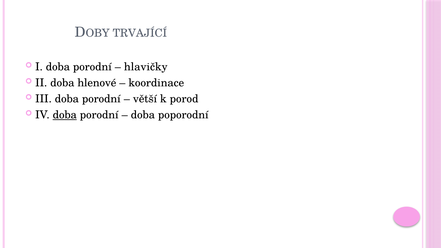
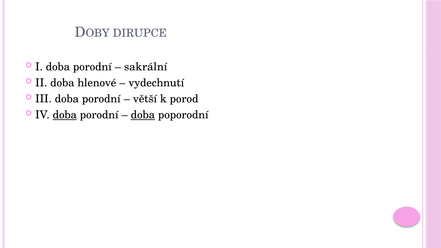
TRVAJÍCÍ: TRVAJÍCÍ -> DIRUPCE (140, 33)
hlavičky: hlavičky -> sakrální (146, 67)
koordinace: koordinace -> vydechnutí (156, 83)
doba underline: none -> present (143, 115)
